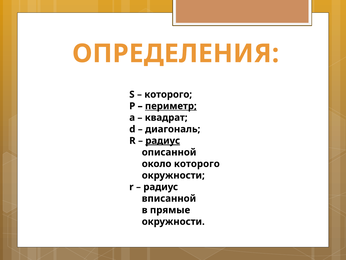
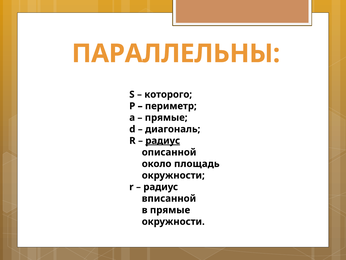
ОПРЕДЕЛЕНИЯ: ОПРЕДЕЛЕНИЯ -> ПАРАЛЛЕЛЬНЫ (176, 53)
периметр underline: present -> none (171, 106)
квадрат: квадрат -> прямые (166, 117)
около которого: которого -> площадь (197, 164)
